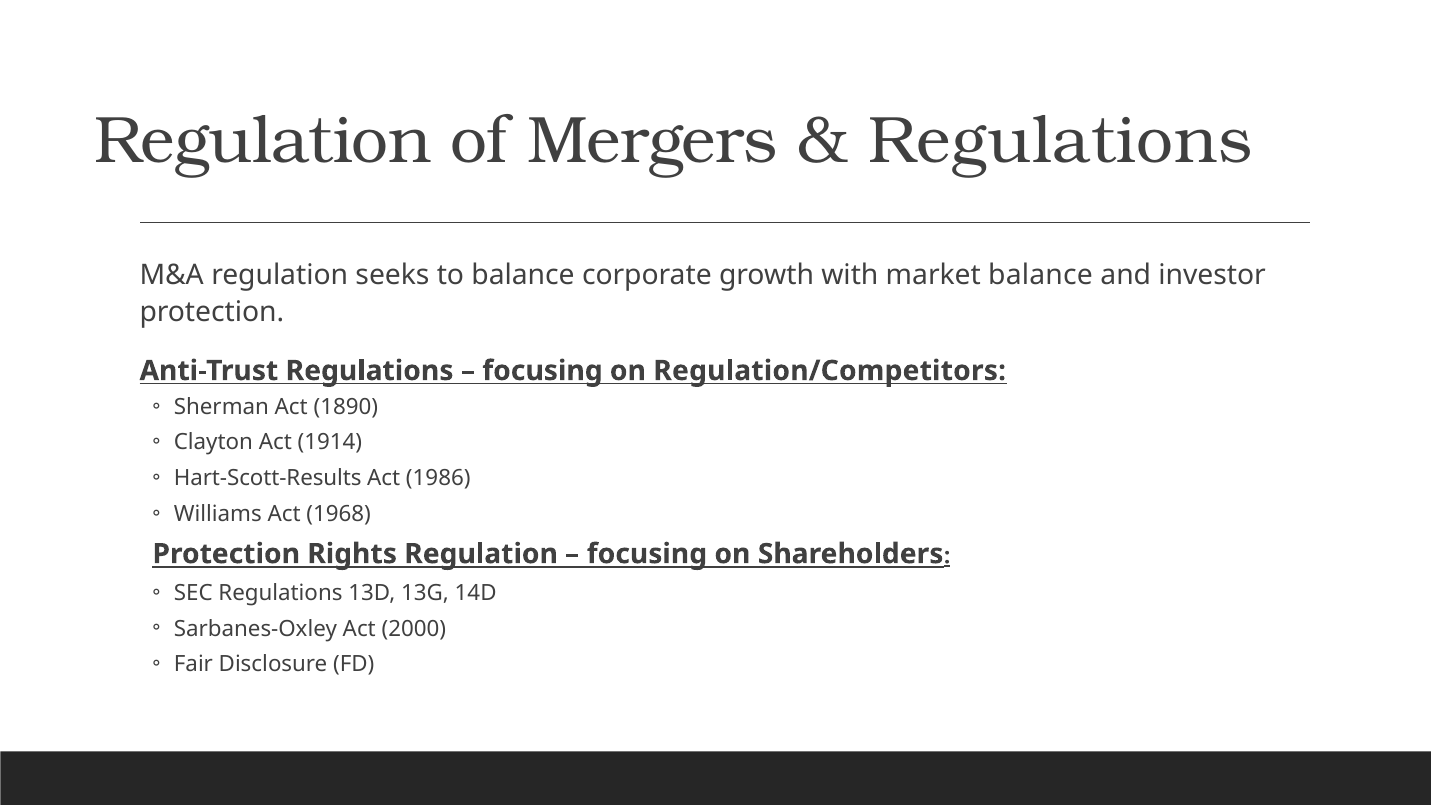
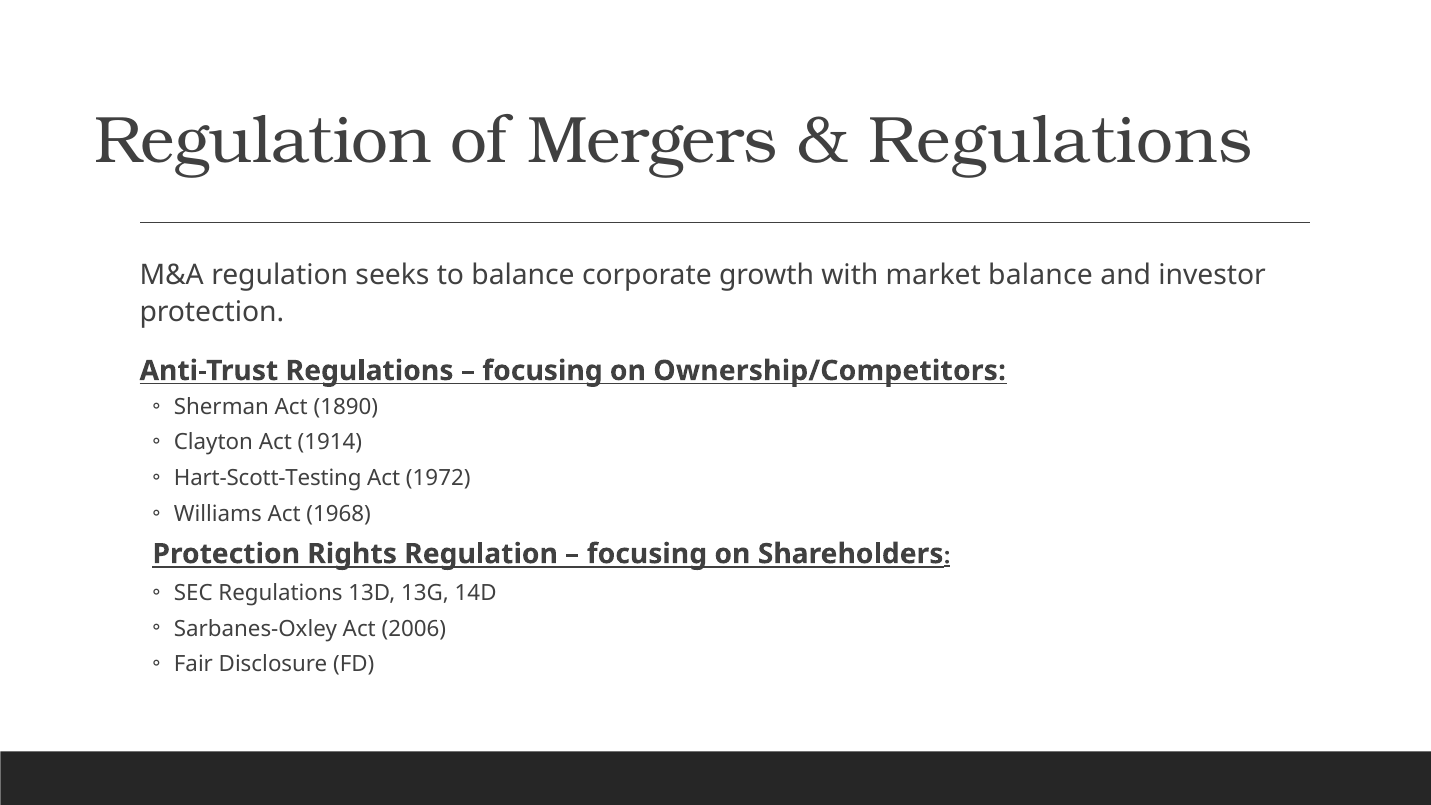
Regulation/Competitors: Regulation/Competitors -> Ownership/Competitors (830, 371)
Hart-Scott-Results: Hart-Scott-Results -> Hart-Scott-Testing (268, 478)
1986: 1986 -> 1972 (438, 478)
2000: 2000 -> 2006 (414, 629)
